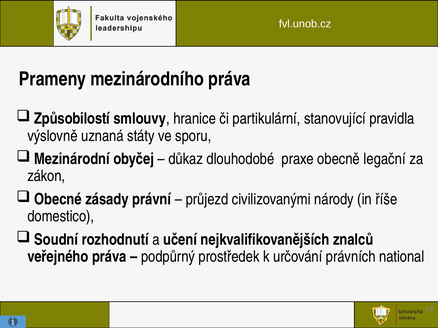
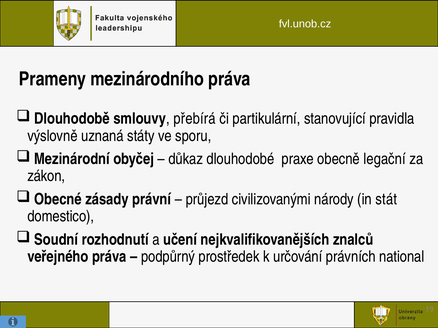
Způsobilostí: Způsobilostí -> Dlouhodobě (72, 119)
hranice: hranice -> přebírá (195, 119)
říše: říše -> stát (386, 200)
